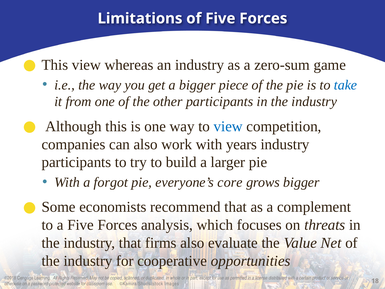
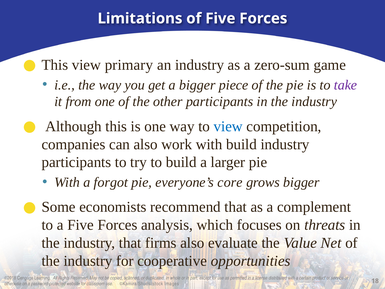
whereas: whereas -> primary (129, 65)
take colour: blue -> purple (346, 85)
with years: years -> build (241, 144)
